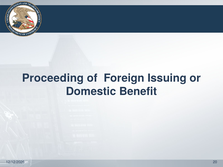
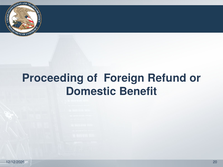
Issuing: Issuing -> Refund (167, 78)
